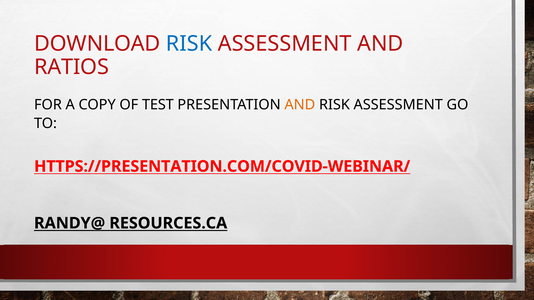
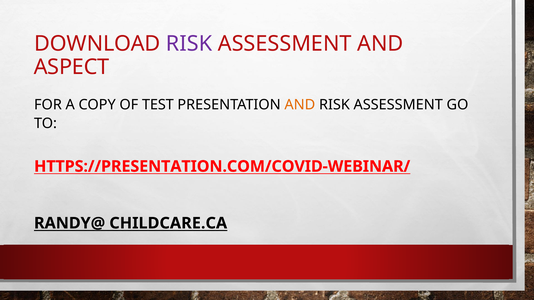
RISK colour: blue -> purple (189, 44)
RATIOS: RATIOS -> ASPECT (72, 67)
RESOURCES.CA: RESOURCES.CA -> CHILDCARE.CA (168, 223)
